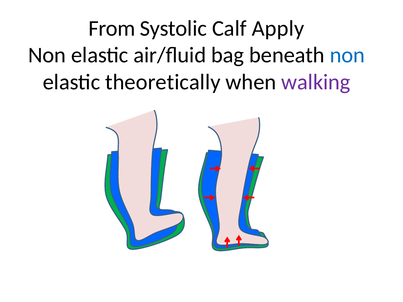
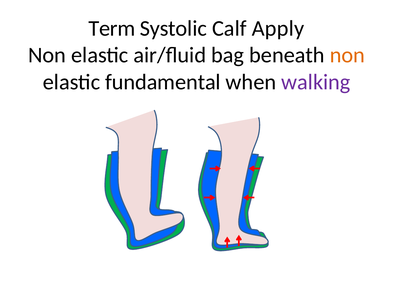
From: From -> Term (112, 28)
non colour: blue -> orange (347, 55)
theoretically: theoretically -> fundamental (163, 82)
